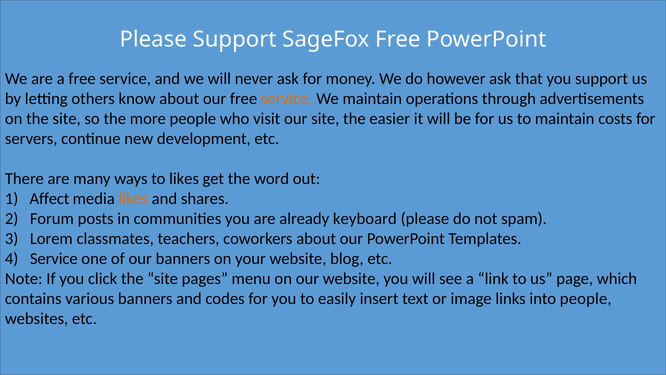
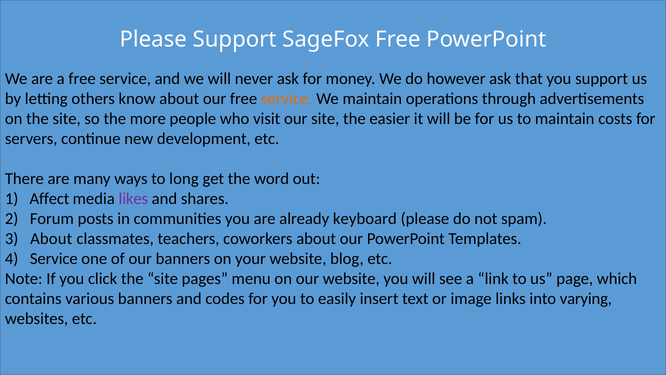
to likes: likes -> long (184, 178)
likes colour: orange -> purple (133, 198)
Lorem: Lorem -> About (51, 238)
into people: people -> varying (586, 298)
